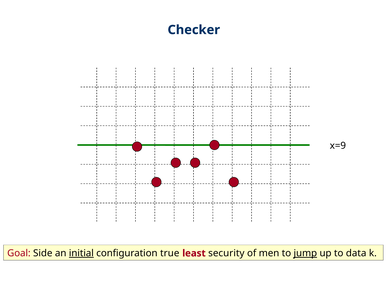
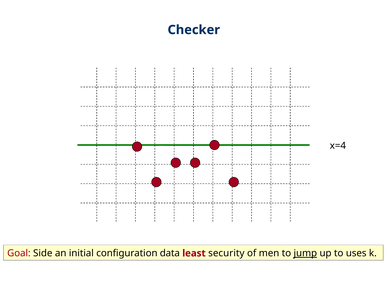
x=9: x=9 -> x=4 (338, 146)
initial underline: present -> none (81, 253)
true: true -> data (170, 253)
data: data -> uses (356, 253)
